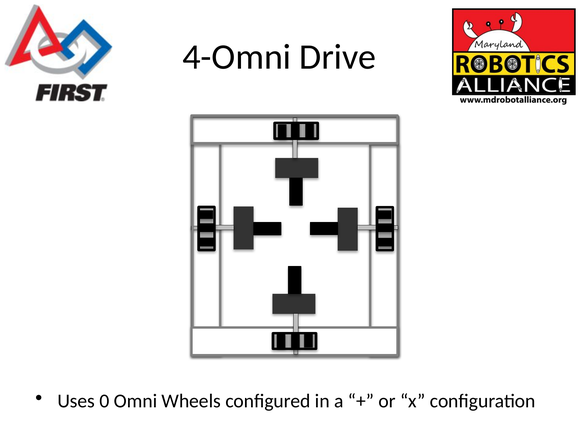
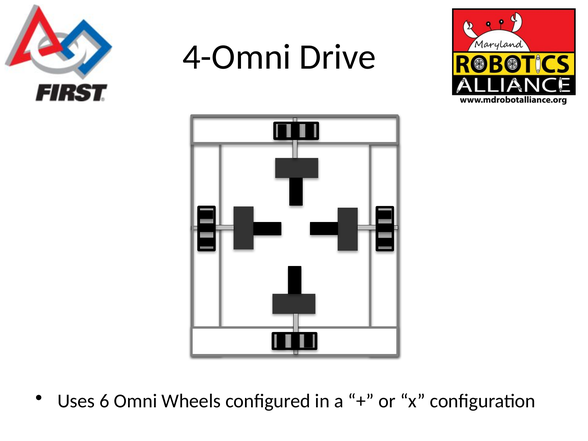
0: 0 -> 6 (104, 401)
